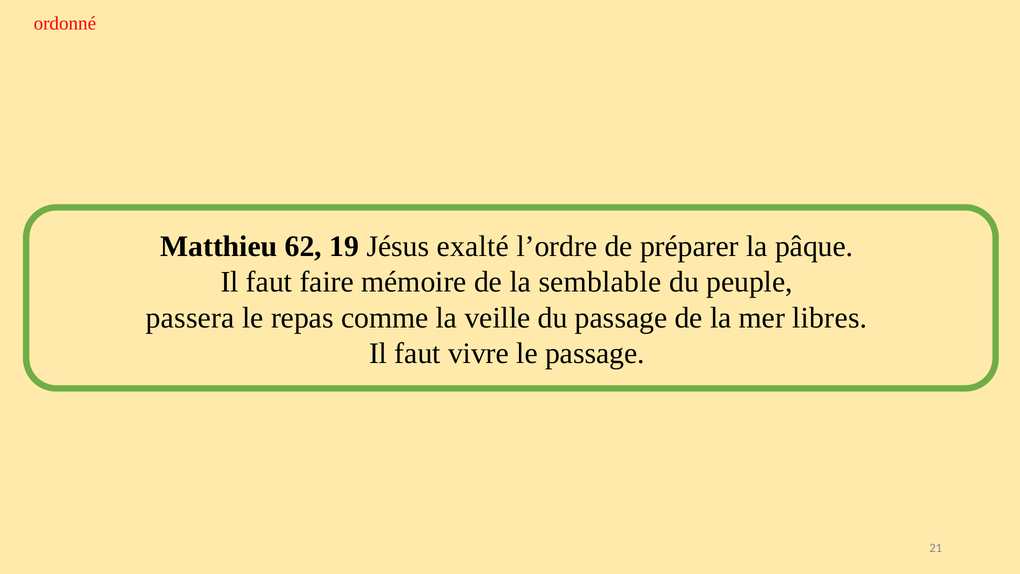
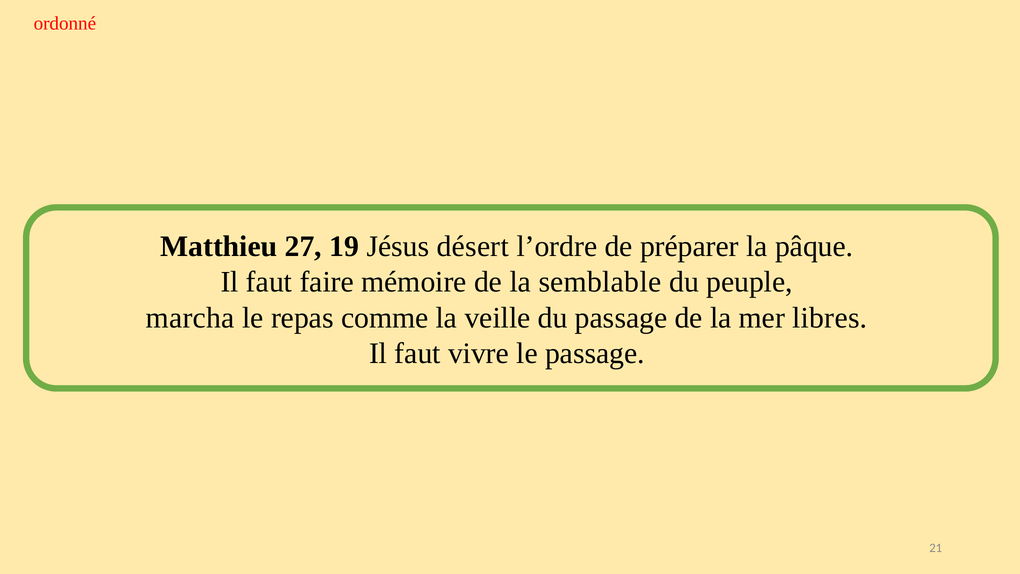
62: 62 -> 27 (303, 246)
exalté: exalté -> désert (473, 246)
passera: passera -> marcha (190, 318)
